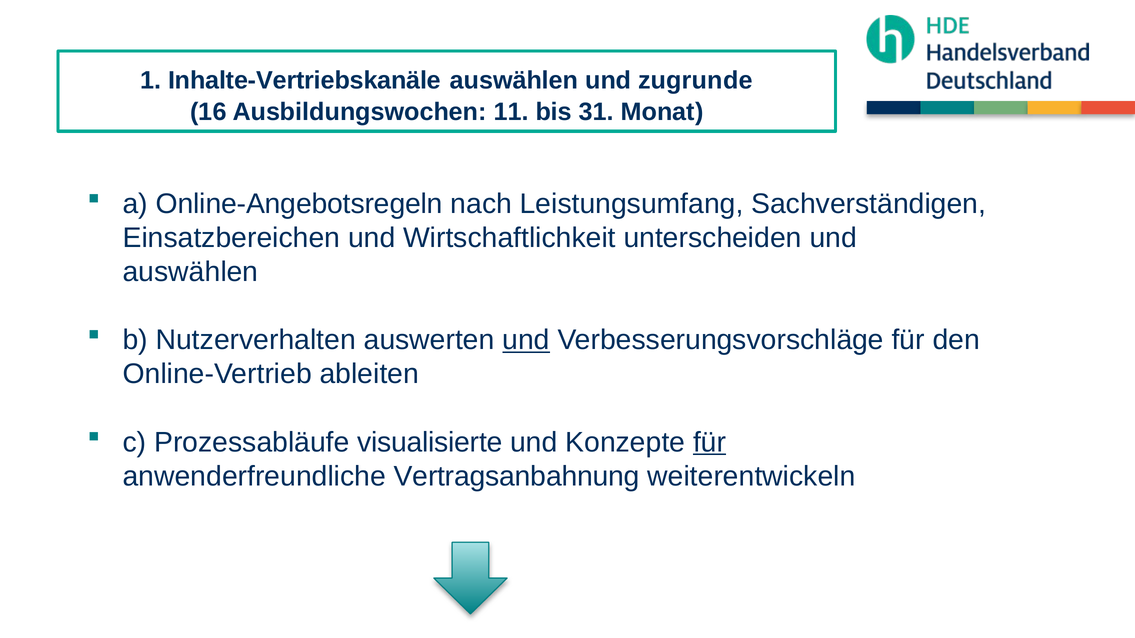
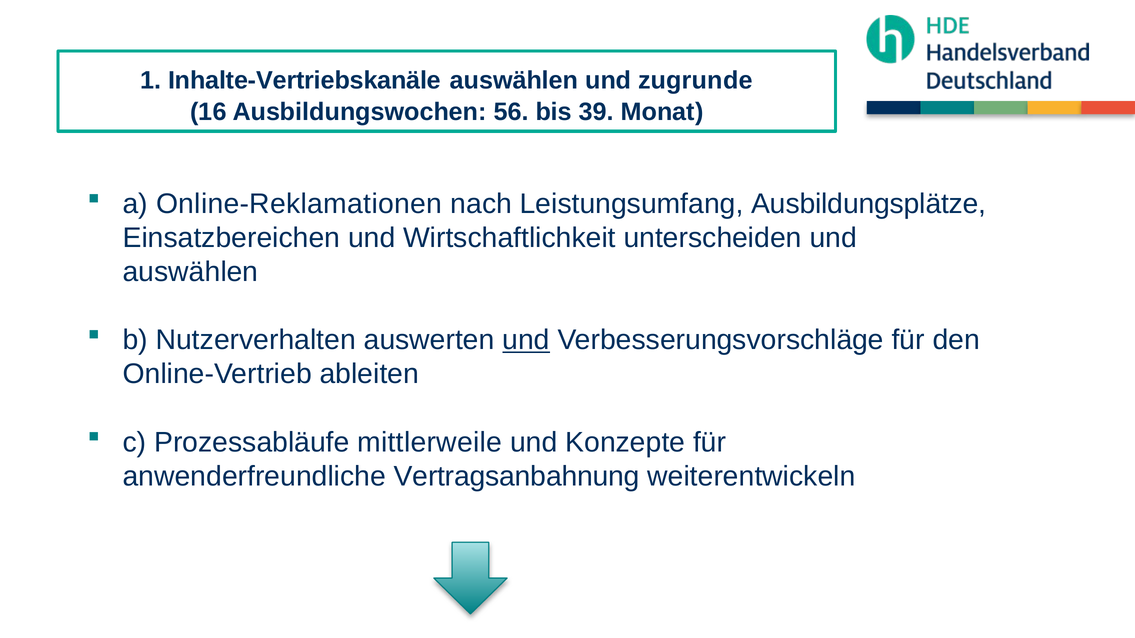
11: 11 -> 56 (511, 112)
31: 31 -> 39 (596, 112)
Online-Angebotsregeln: Online-Angebotsregeln -> Online-Reklamationen (299, 204)
Sachverständigen: Sachverständigen -> Ausbildungsplätze (869, 204)
visualisierte: visualisierte -> mittlerweile (430, 442)
für underline: present -> none (710, 442)
